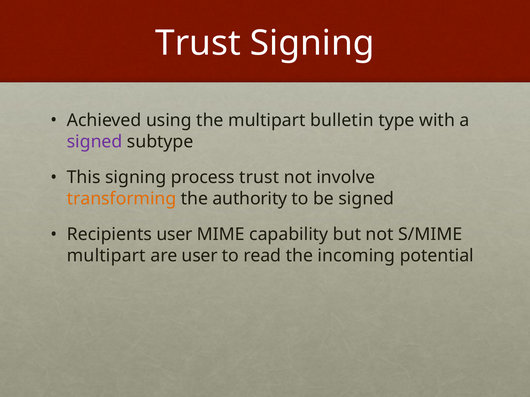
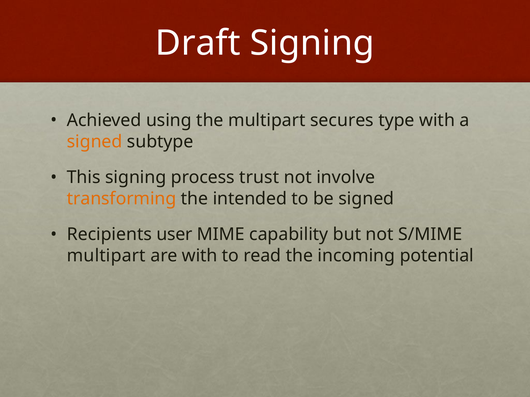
Trust: Trust -> Draft (198, 43)
bulletin: bulletin -> secures (342, 120)
signed colour: purple -> orange (95, 142)
authority: authority -> intended (250, 199)
are user: user -> with (200, 256)
